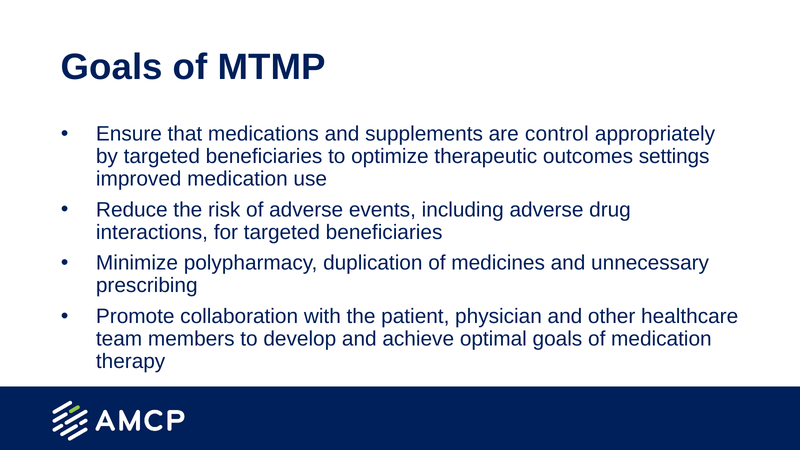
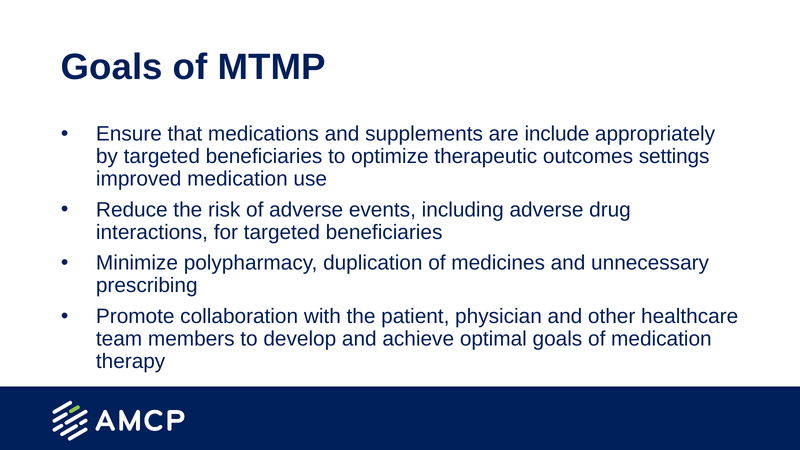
control: control -> include (557, 134)
